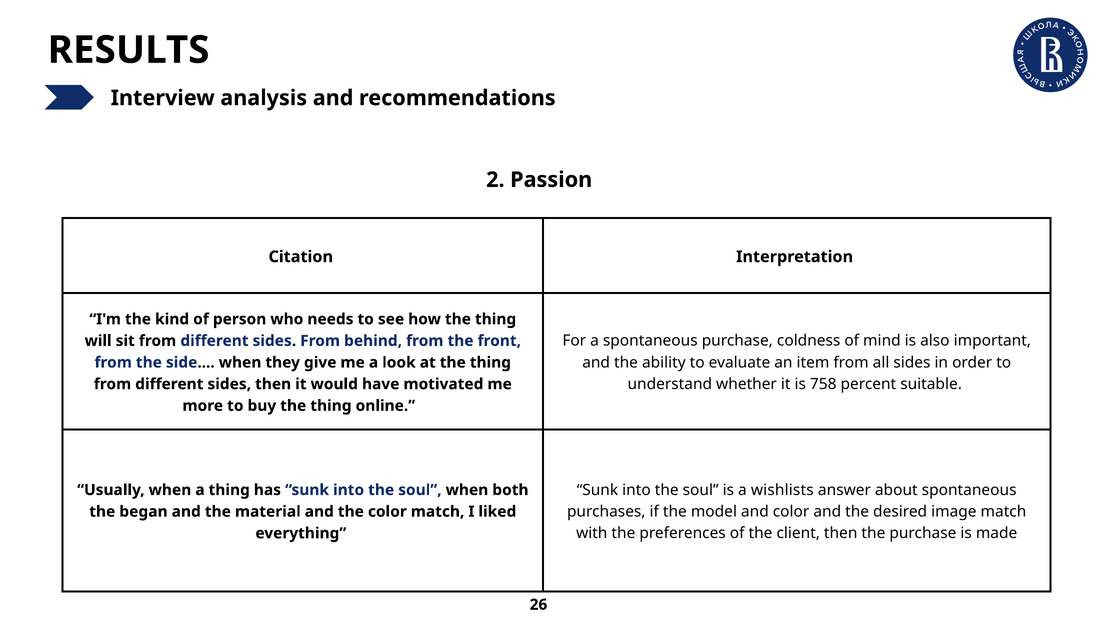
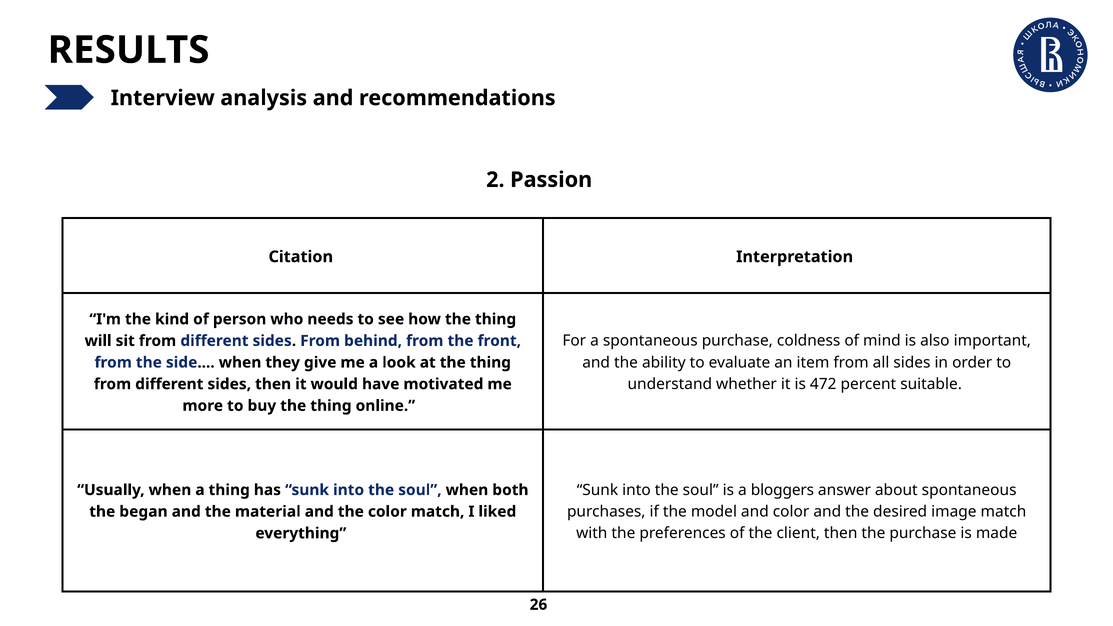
758: 758 -> 472 (823, 384)
wishlists: wishlists -> bloggers (782, 490)
